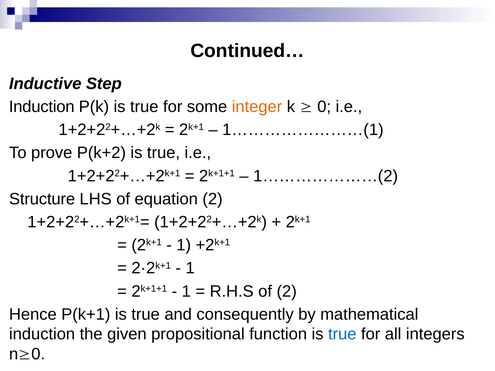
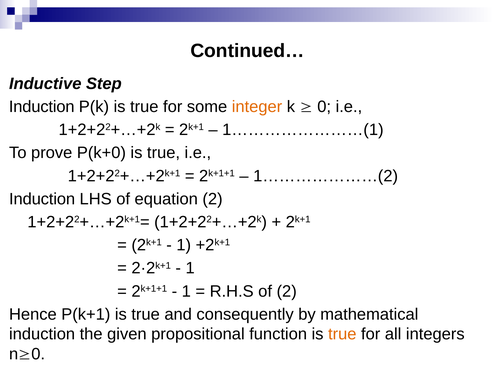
P(k+2: P(k+2 -> P(k+0 (101, 153)
Structure: Structure -> Induction (42, 199)
true colour: blue -> orange (342, 334)
